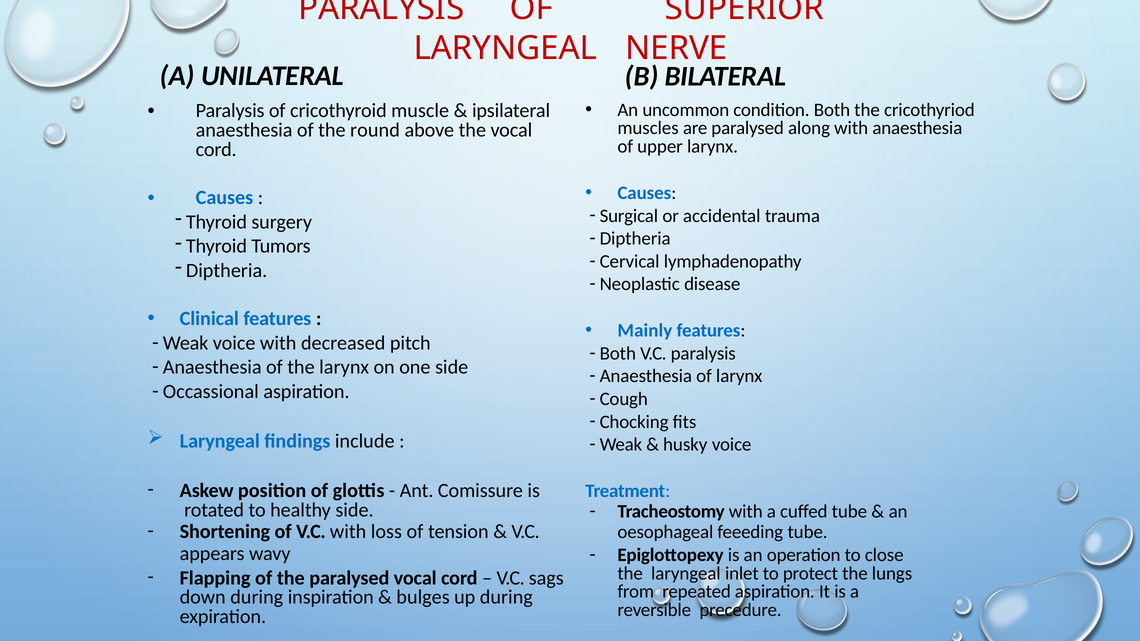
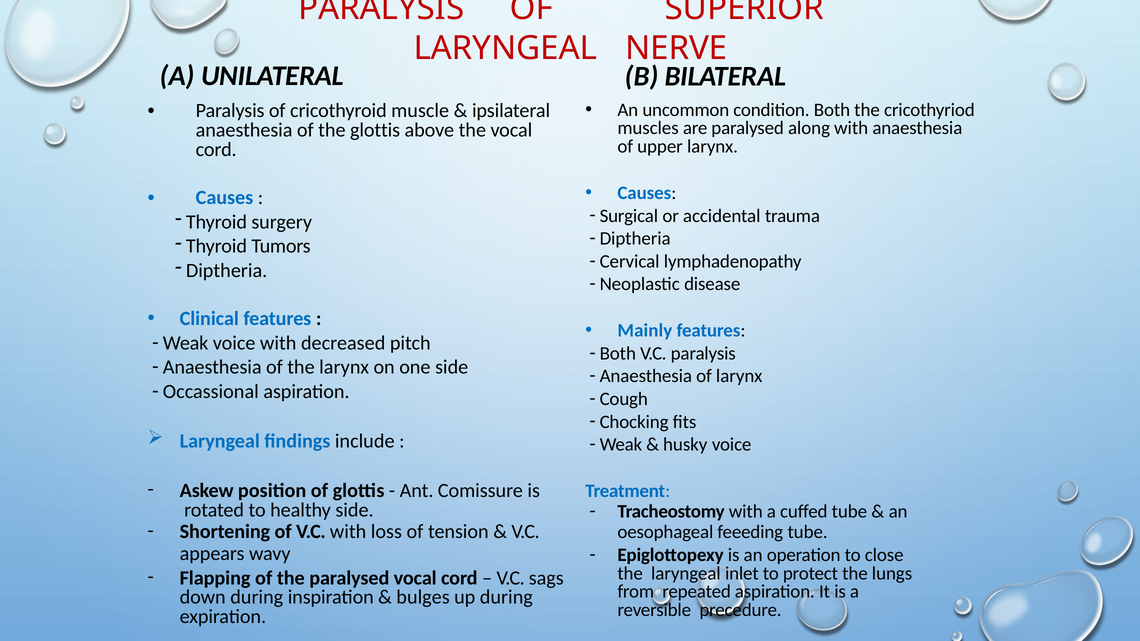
the round: round -> glottis (375, 130)
